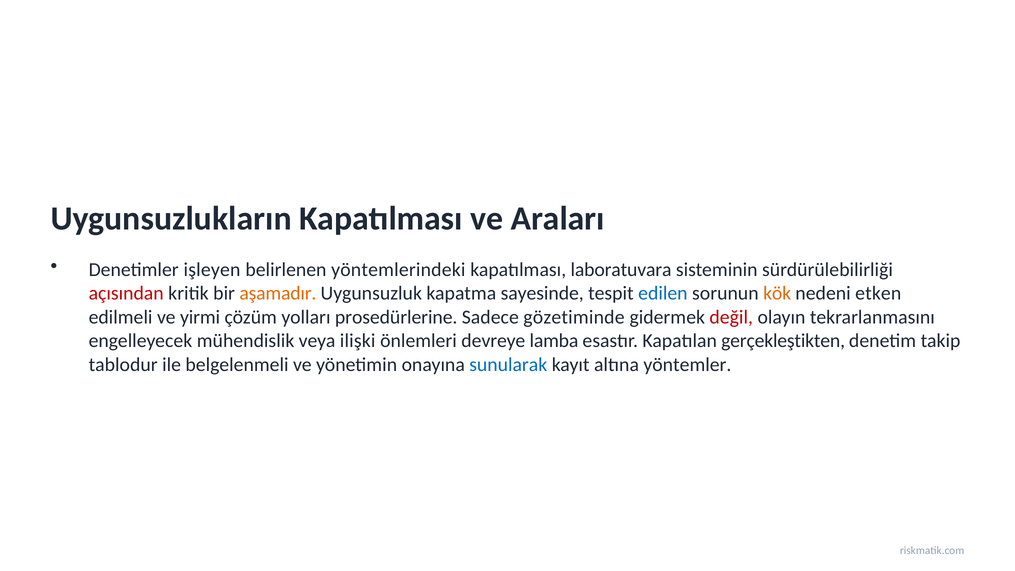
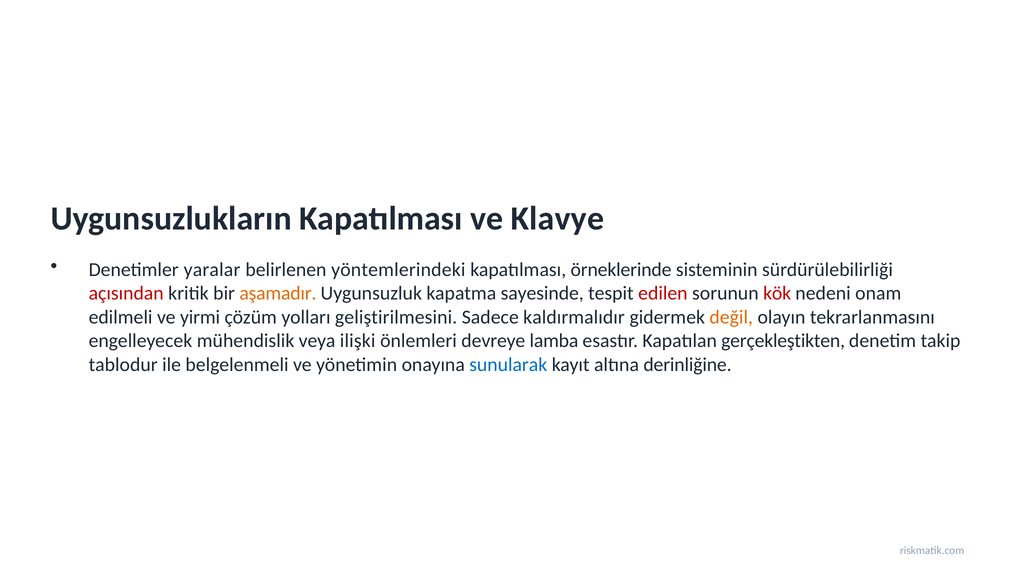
Araları: Araları -> Klavye (557, 219)
işleyen: işleyen -> yaralar (212, 270)
laboratuvara: laboratuvara -> örneklerinde (621, 270)
edilen colour: blue -> red (663, 293)
kök colour: orange -> red (777, 293)
etken: etken -> onam (878, 293)
prosedürlerine: prosedürlerine -> geliştirilmesini (396, 317)
gözetiminde: gözetiminde -> kaldırmalıdır (574, 317)
değil colour: red -> orange (731, 317)
yöntemler: yöntemler -> derinliğine (688, 364)
